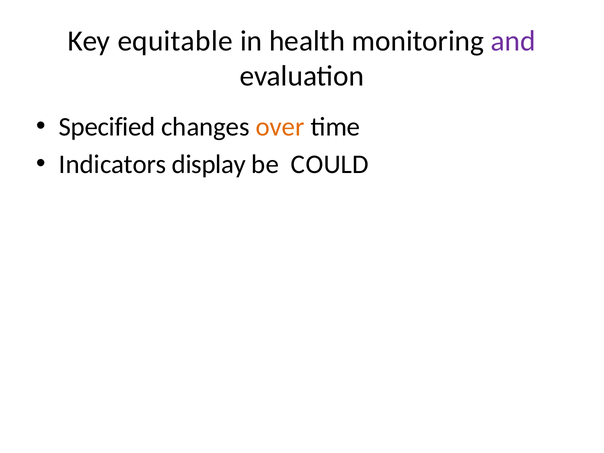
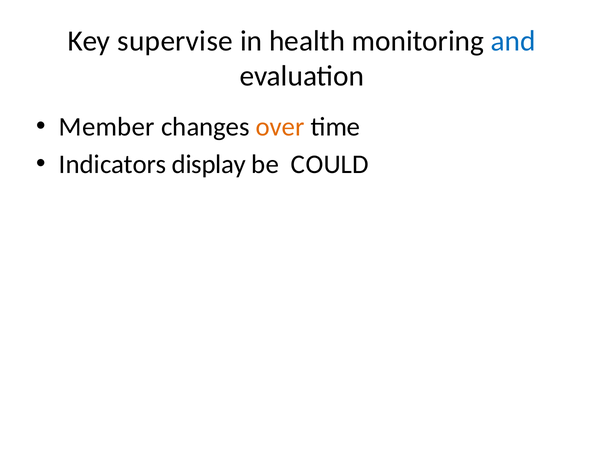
equitable: equitable -> supervise (175, 41)
and colour: purple -> blue (513, 41)
Specified: Specified -> Member (107, 127)
